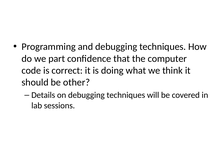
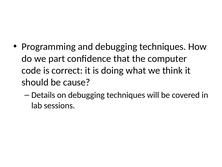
other: other -> cause (77, 82)
